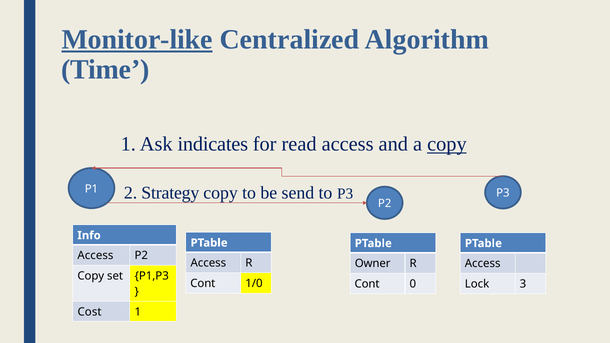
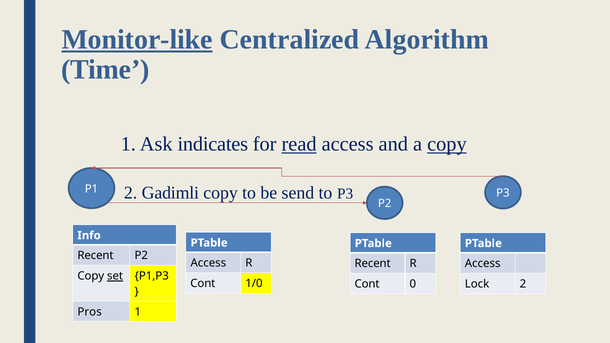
read underline: none -> present (299, 144)
Strategy: Strategy -> Gadimli (170, 193)
Access: Access -> Recent (95, 256)
Owner: Owner -> Recent (373, 264)
set underline: none -> present (115, 276)
Lock 3: 3 -> 2 (523, 284)
Cost: Cost -> Pros (90, 312)
